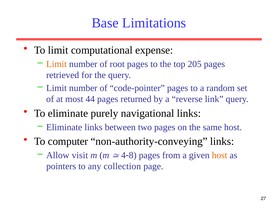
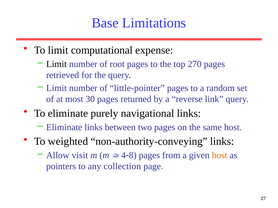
Limit colour: orange -> black (56, 64)
205: 205 -> 270 (195, 64)
code-pointer: code-pointer -> little-pointer (137, 88)
44: 44 -> 30 (90, 99)
computer: computer -> weighted (68, 142)
